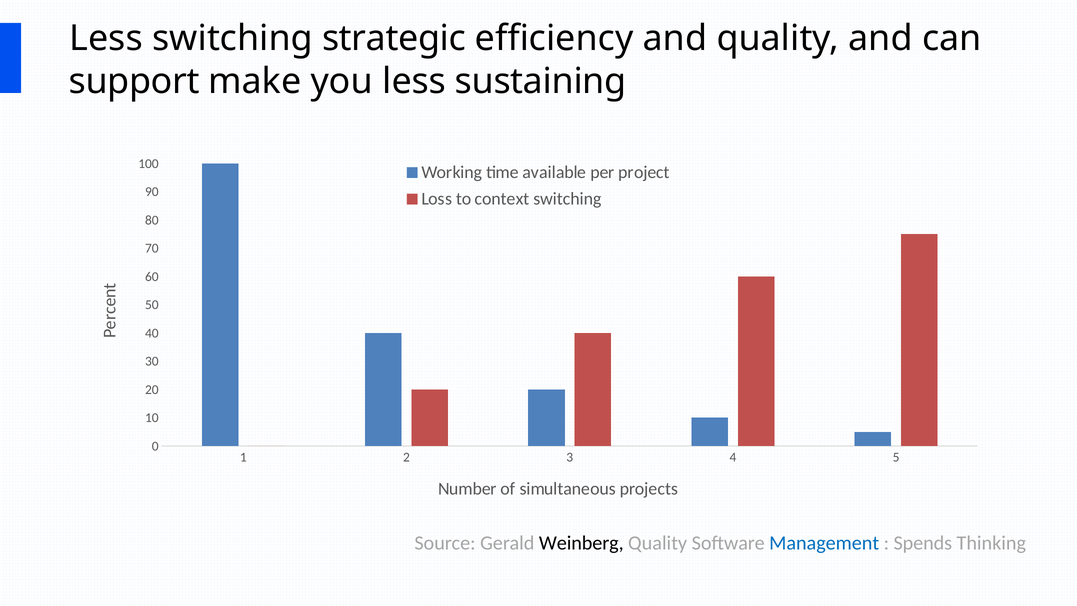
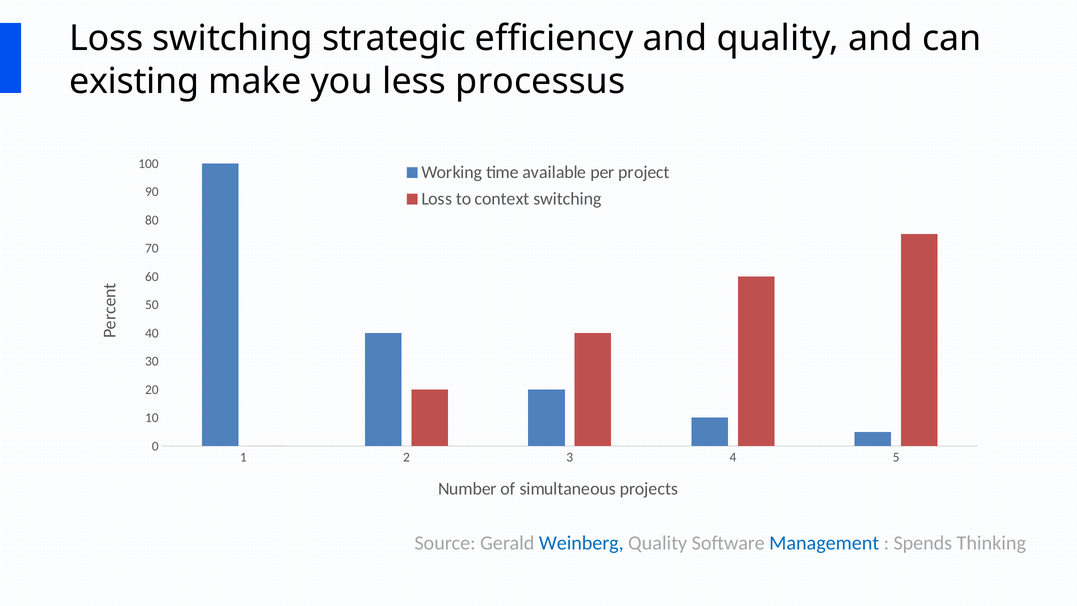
Less: Less -> Loss (106, 38)
support: support -> existing (134, 81)
sustaining: sustaining -> processus (540, 81)
Weinberg colour: black -> blue (581, 543)
